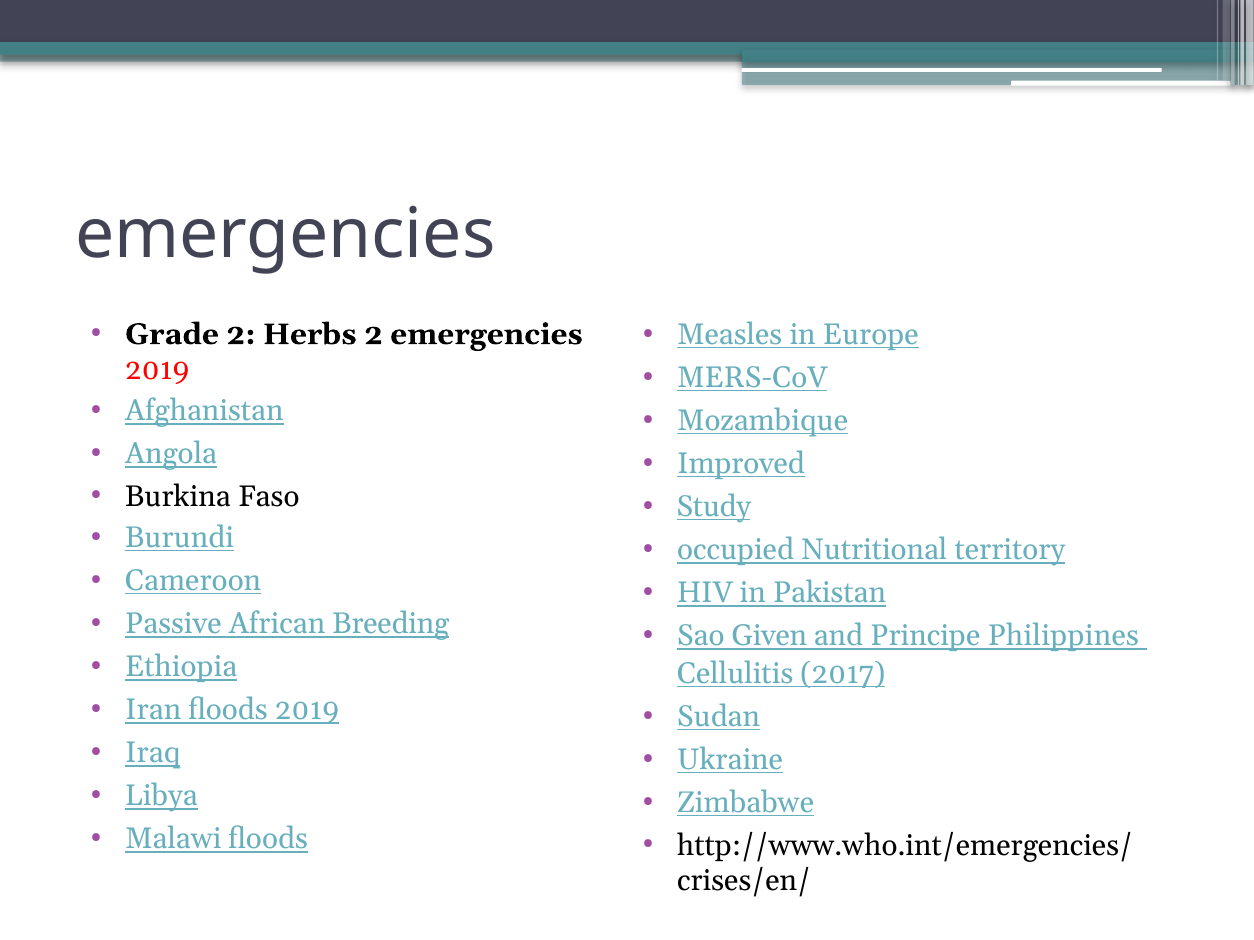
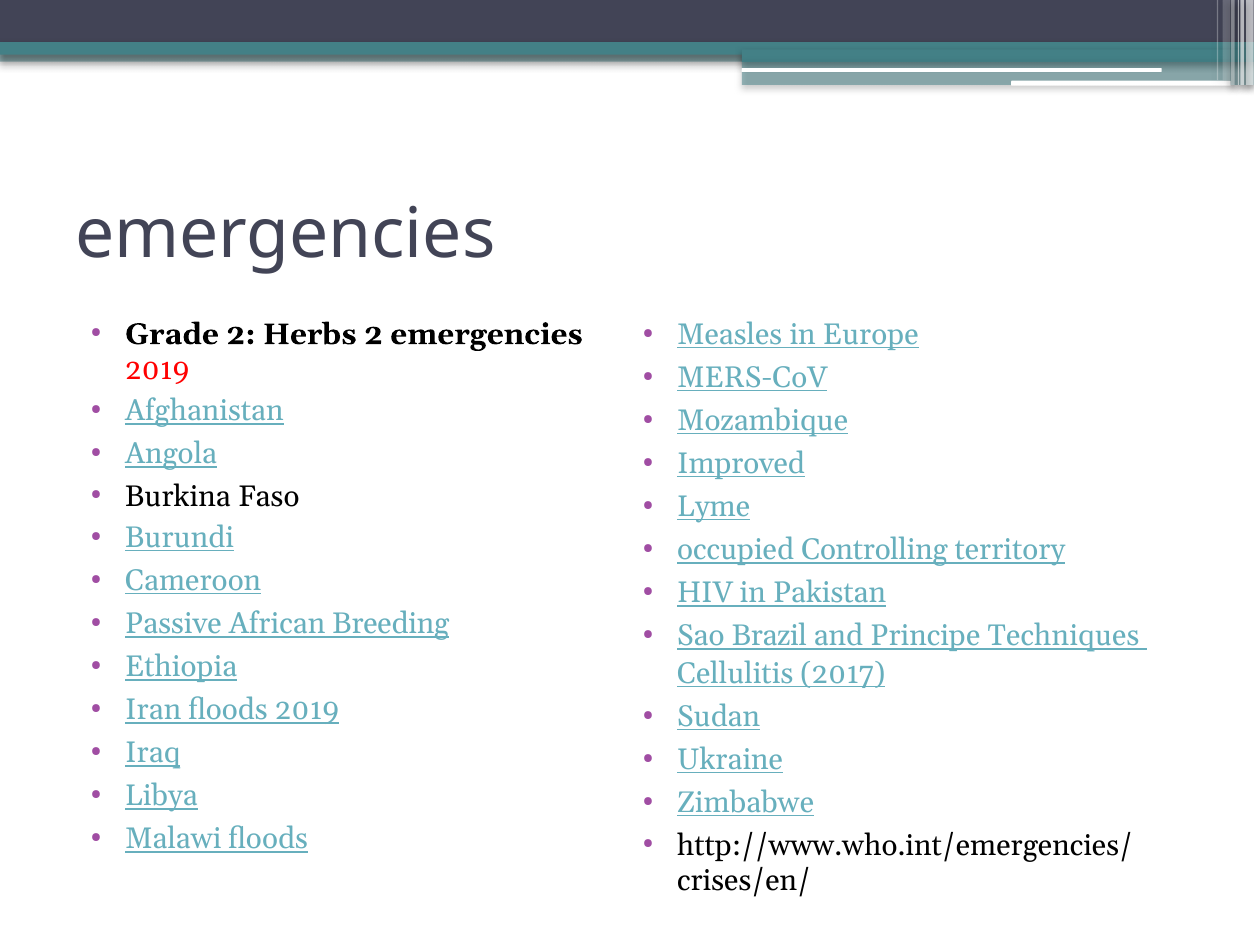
Study: Study -> Lyme (714, 507)
Nutritional: Nutritional -> Controlling (874, 550)
Given: Given -> Brazil (769, 636)
Philippines: Philippines -> Techniques (1063, 636)
